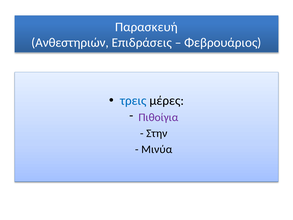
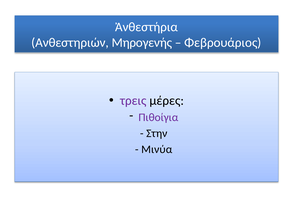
Παρασκευή: Παρασκευή -> Ἀνθεστήρια (146, 27)
Επιδράσεις: Επιδράσεις -> Μηρογενής (142, 43)
τρεις colour: blue -> purple (133, 100)
